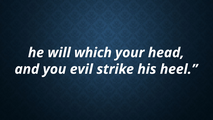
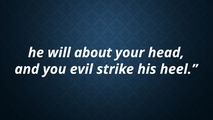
which: which -> about (93, 53)
